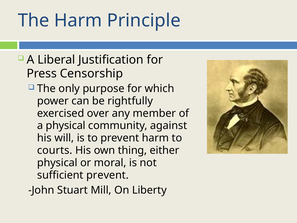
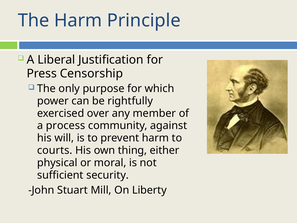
a physical: physical -> process (66, 126)
sufficient prevent: prevent -> security (108, 175)
